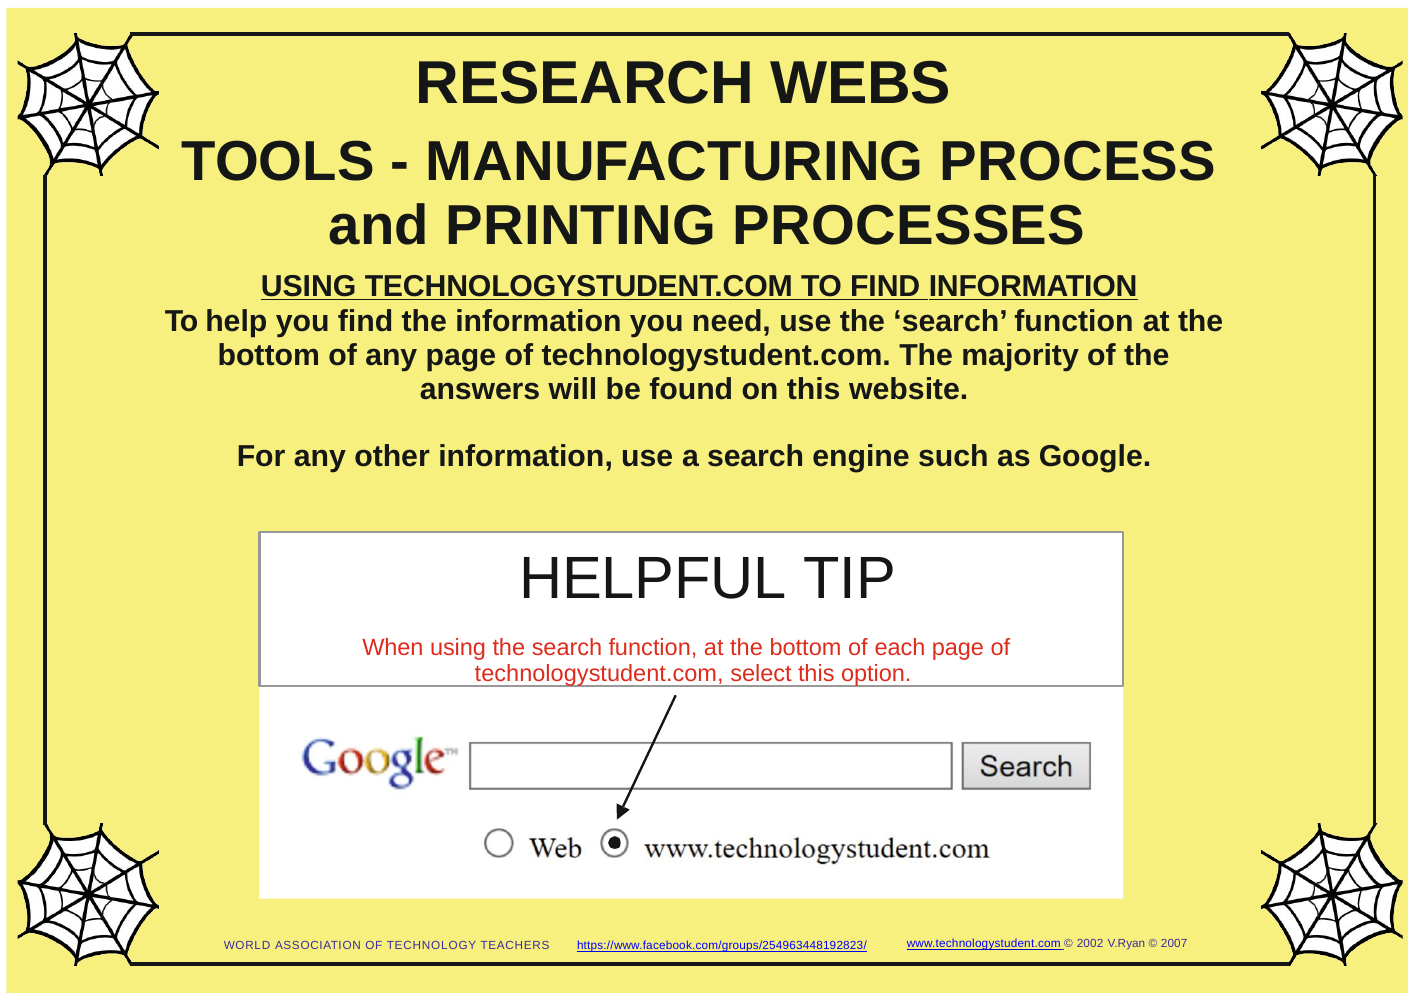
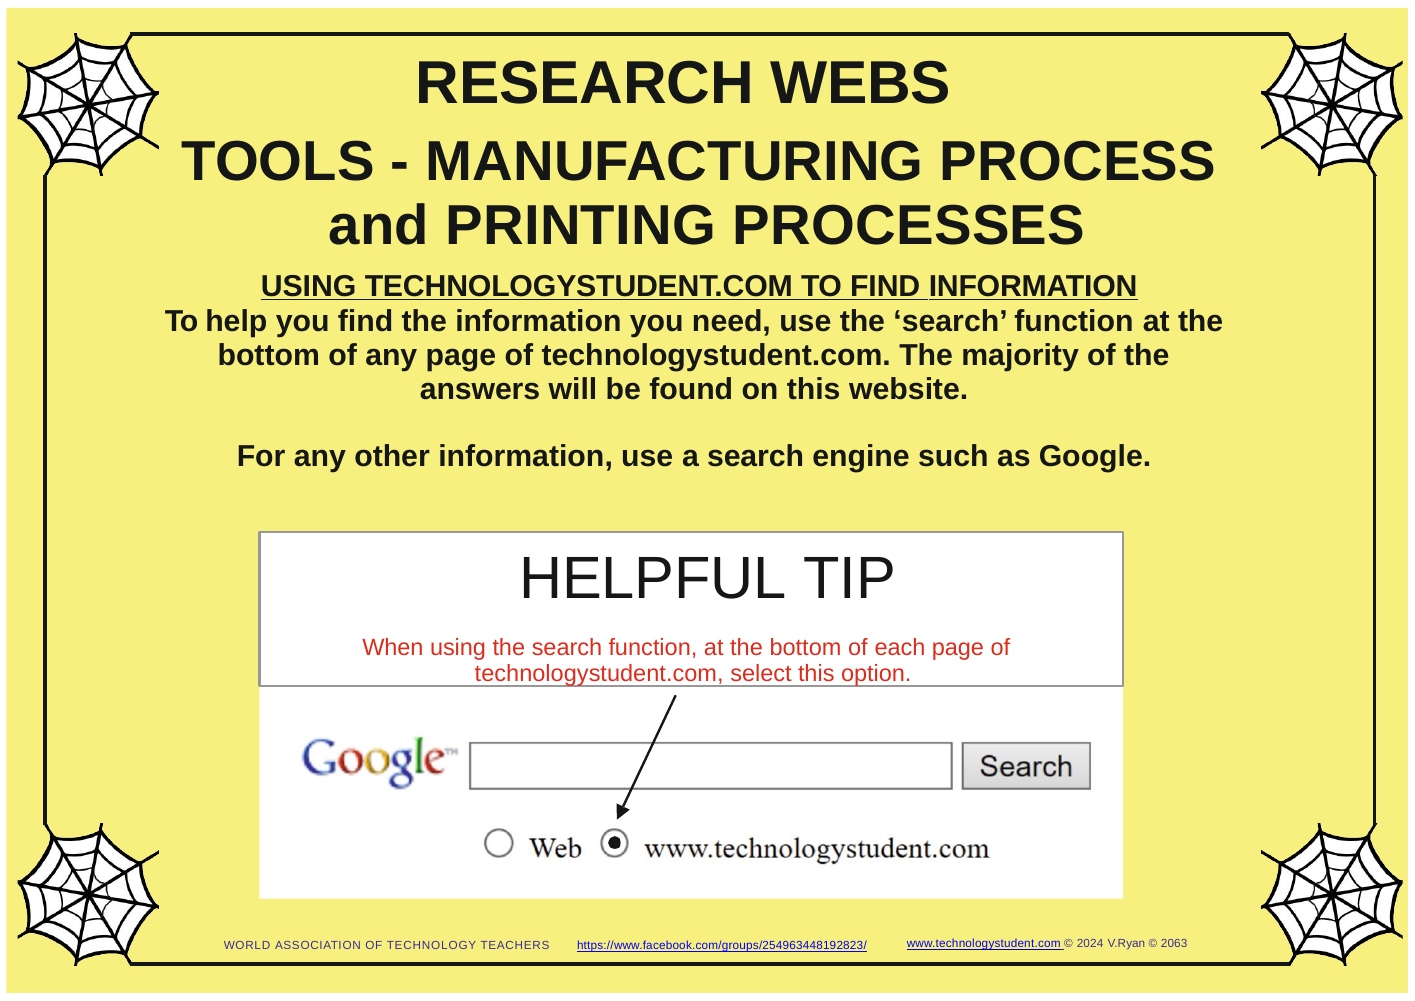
2002: 2002 -> 2024 (1090, 944)
2007: 2007 -> 2063 (1174, 944)
